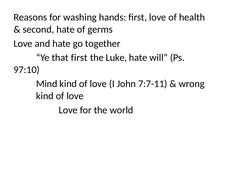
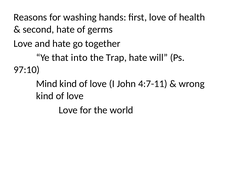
that first: first -> into (79, 57)
Luke: Luke -> Trap (116, 57)
7:7-11: 7:7-11 -> 4:7-11 (153, 84)
